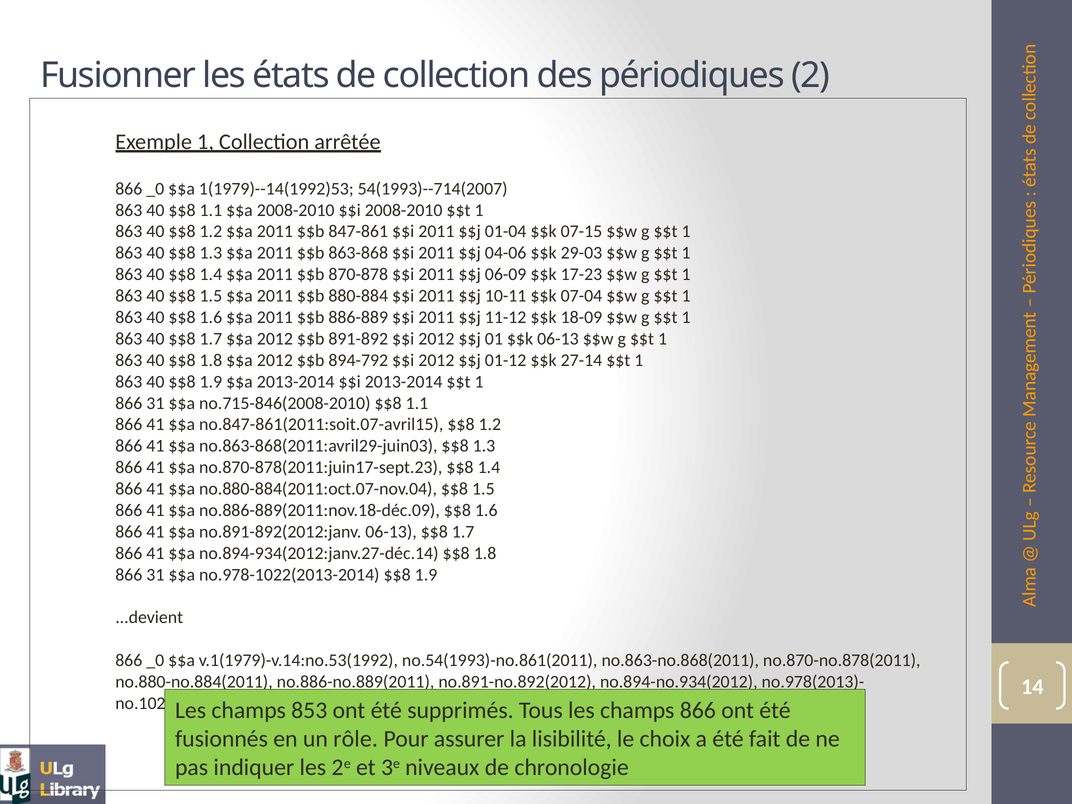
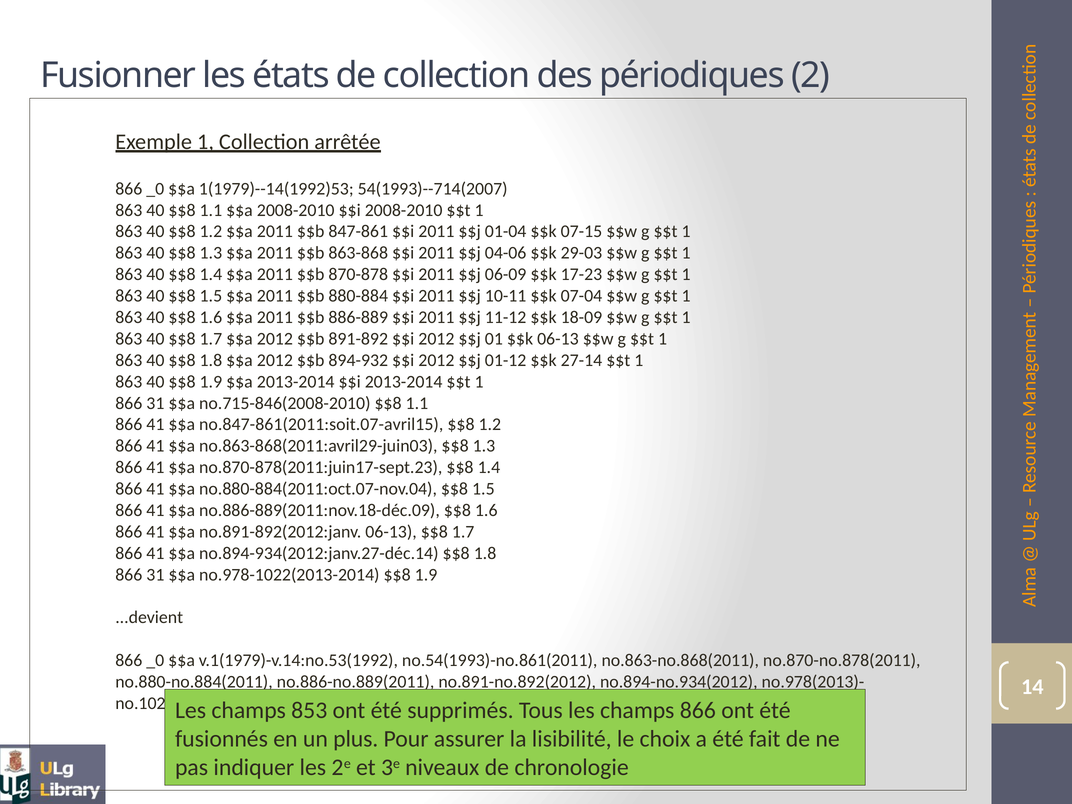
894-792: 894-792 -> 894-932 (358, 360)
rôle: rôle -> plus (356, 739)
